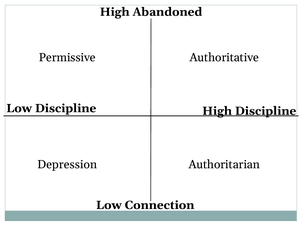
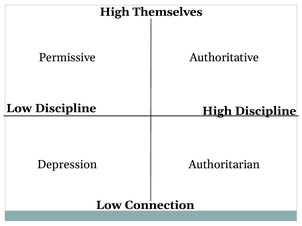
Abandoned: Abandoned -> Themselves (167, 12)
